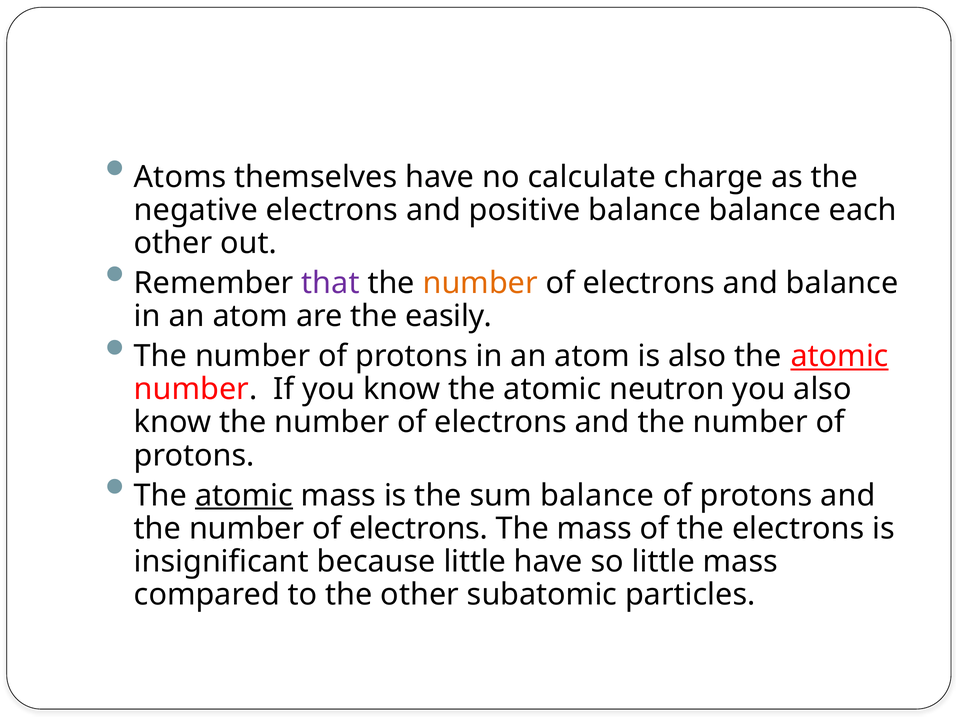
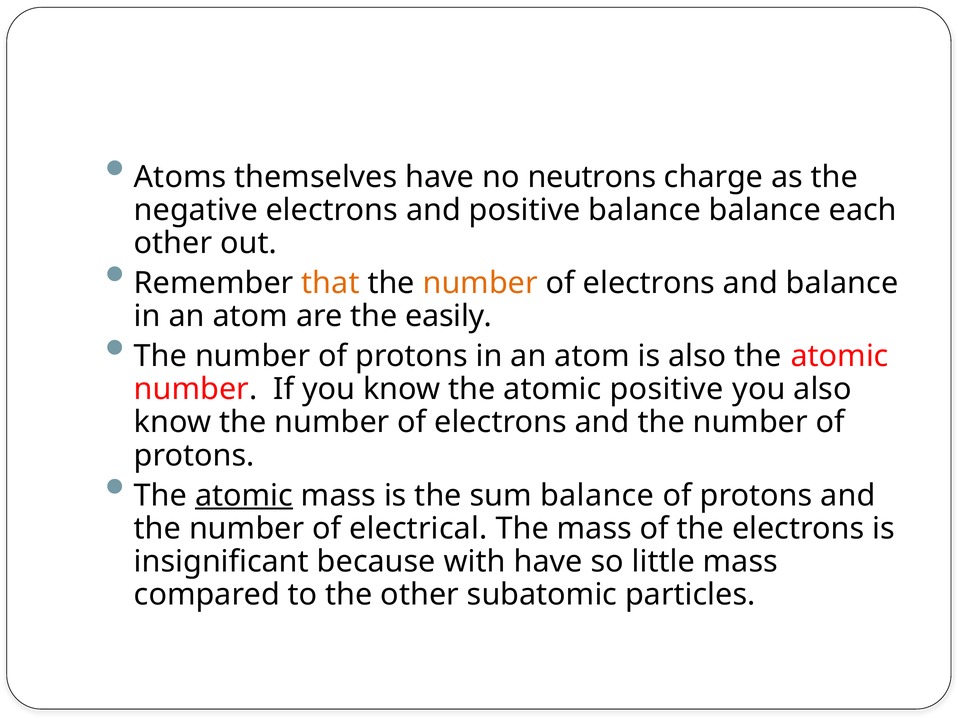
calculate: calculate -> neutrons (592, 177)
that colour: purple -> orange (330, 283)
atomic underline: present -> none (840, 356)
atomic neutron: neutron -> positive (667, 389)
electrons: electrons -> electrical (418, 528)
because little: little -> with (475, 561)
